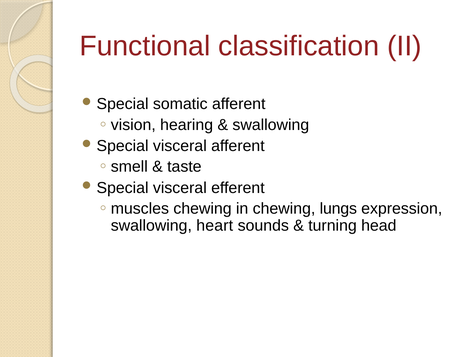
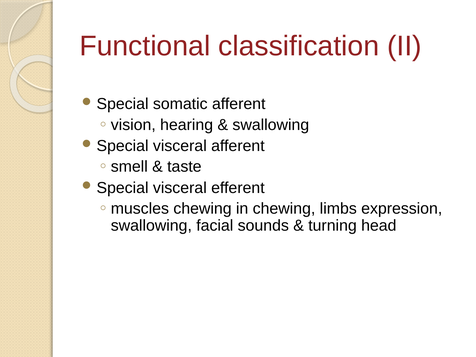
lungs: lungs -> limbs (338, 209)
heart: heart -> facial (215, 226)
